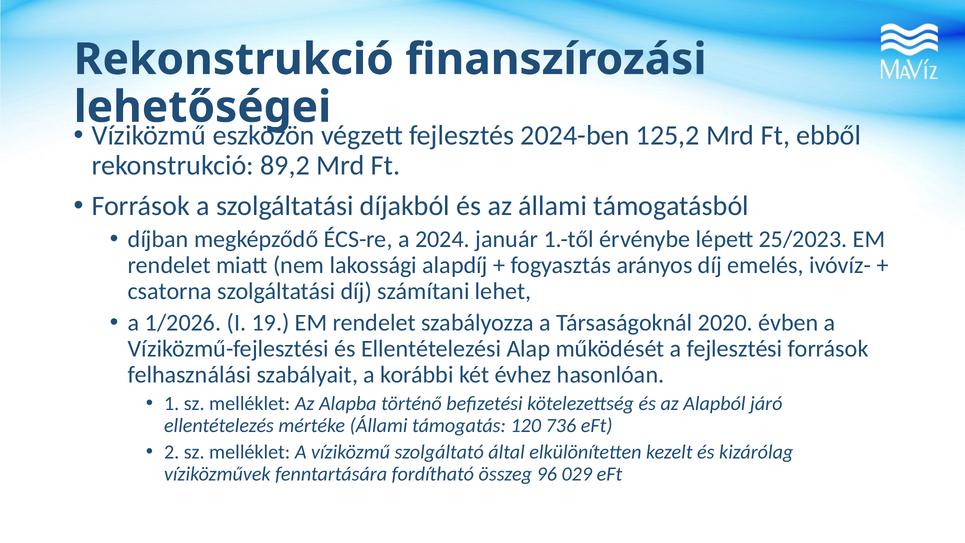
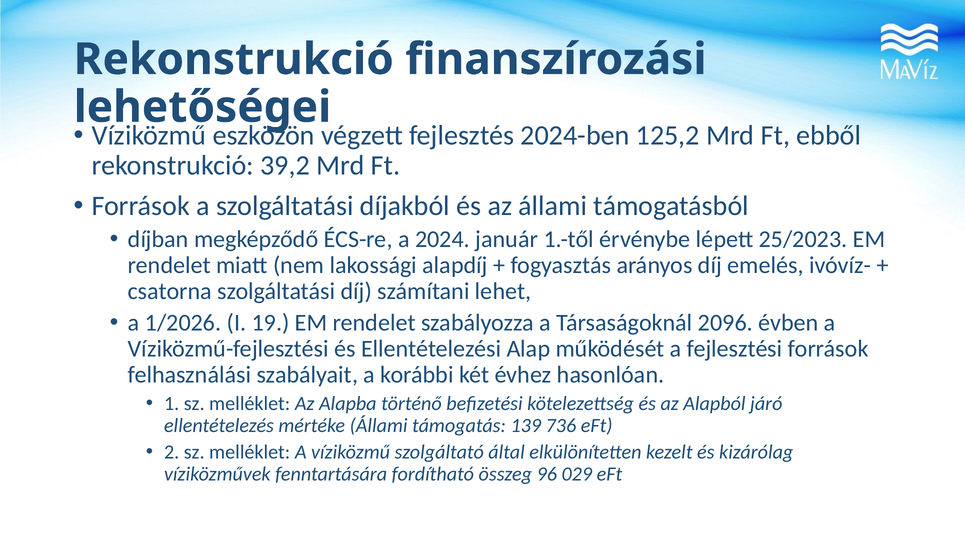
89,2: 89,2 -> 39,2 (285, 166)
2020: 2020 -> 2096 (725, 322)
120: 120 -> 139 (526, 425)
